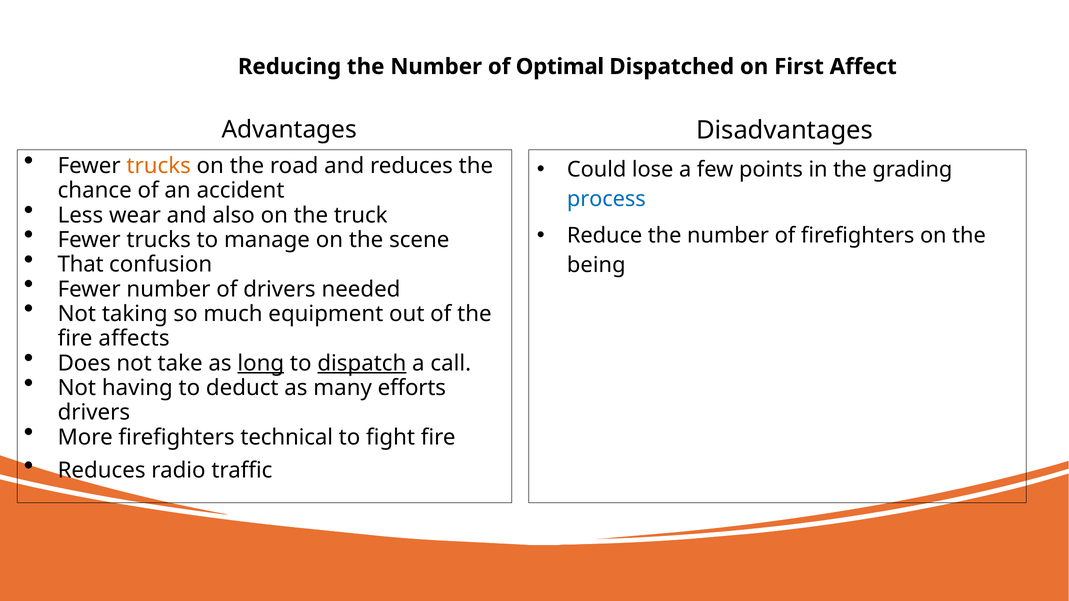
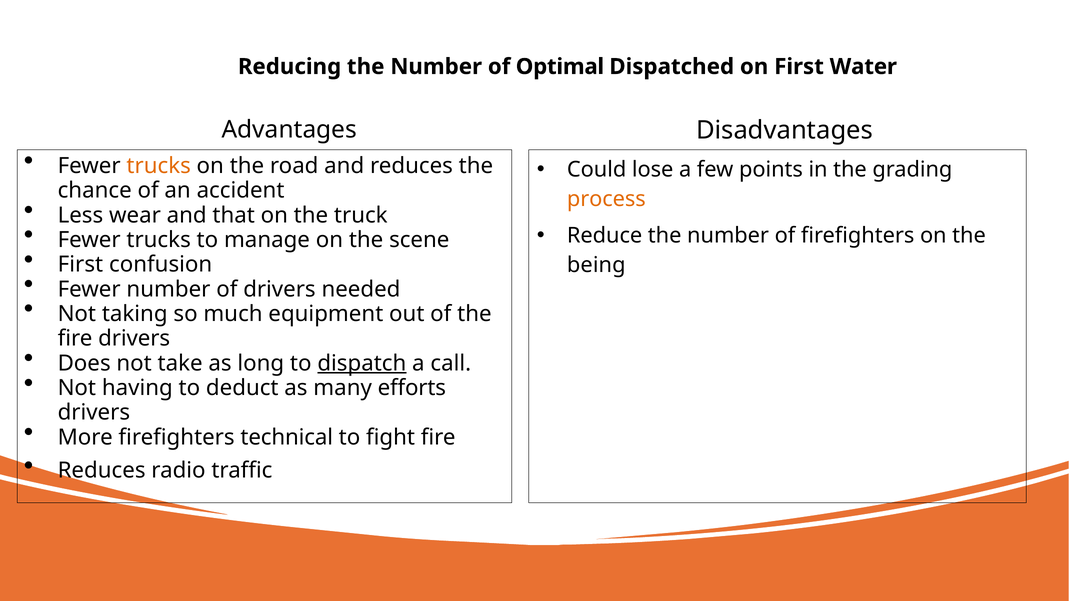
Affect: Affect -> Water (863, 67)
process colour: blue -> orange (606, 199)
also: also -> that (234, 215)
That: That -> First (80, 265)
fire affects: affects -> drivers (134, 339)
long underline: present -> none (261, 363)
